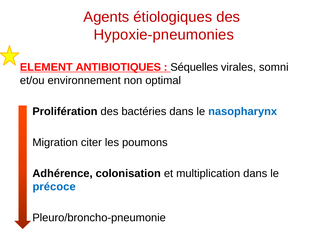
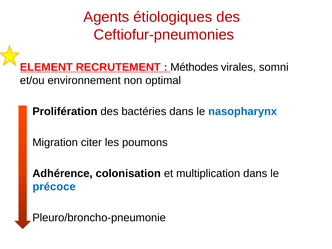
Hypoxie-pneumonies: Hypoxie-pneumonies -> Ceftiofur-pneumonies (164, 35)
ANTIBIOTIQUES: ANTIBIOTIQUES -> RECRUTEMENT (118, 67)
Séquelles: Séquelles -> Méthodes (194, 67)
